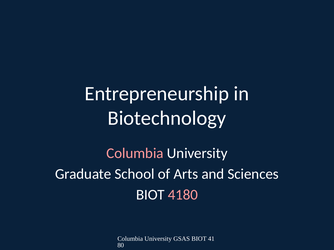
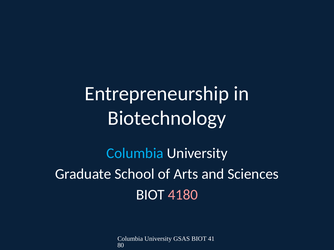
Columbia colour: pink -> light blue (135, 154)
